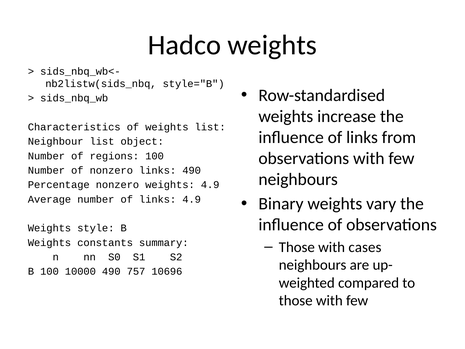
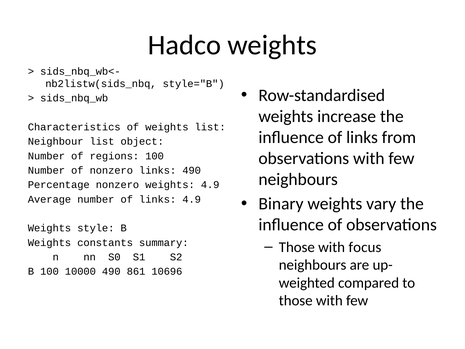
cases: cases -> focus (365, 247)
757: 757 -> 861 (136, 271)
